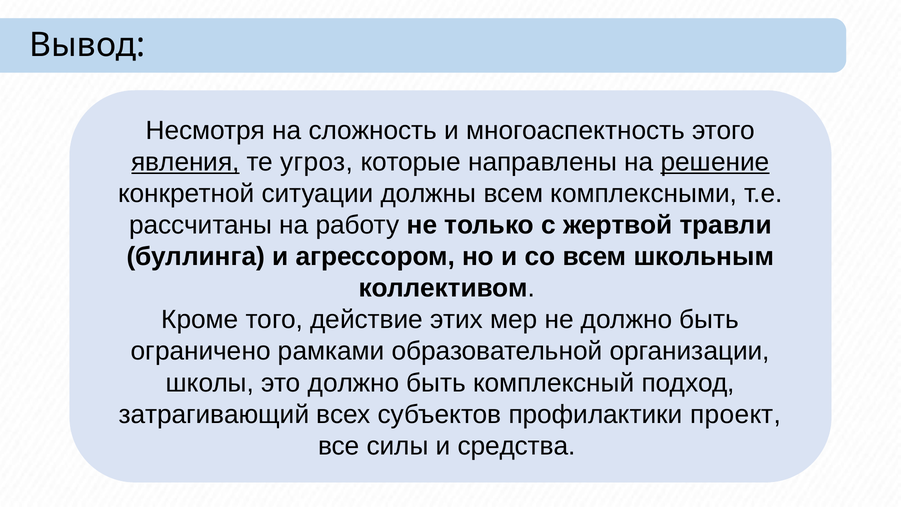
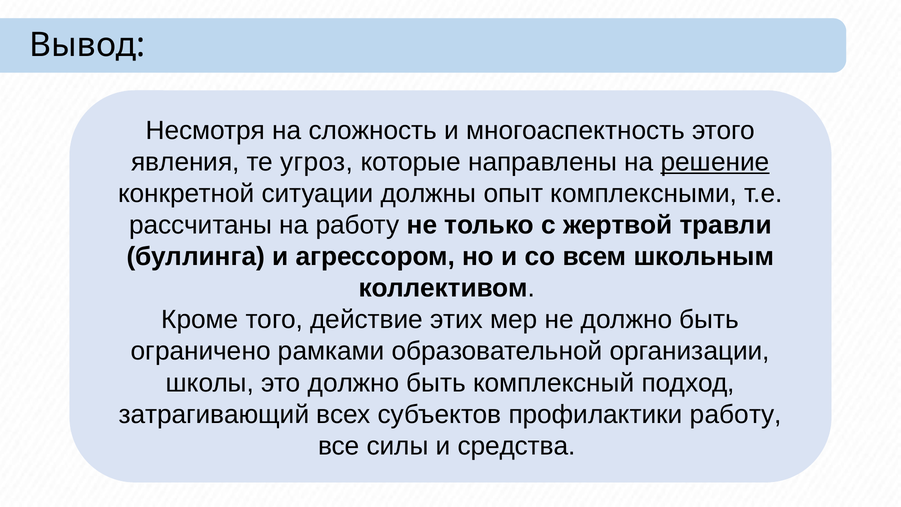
явления underline: present -> none (185, 162)
должны всем: всем -> опыт (513, 193)
профилактики проект: проект -> работу (736, 414)
